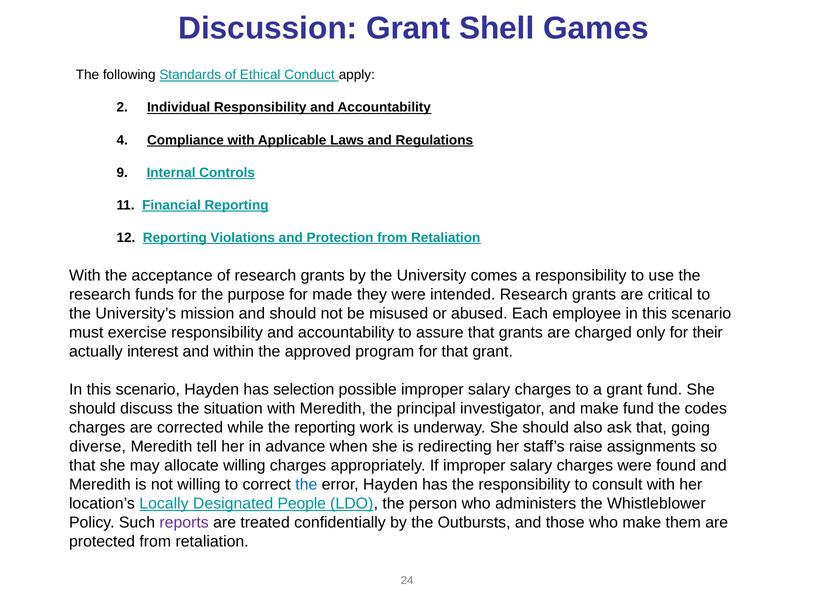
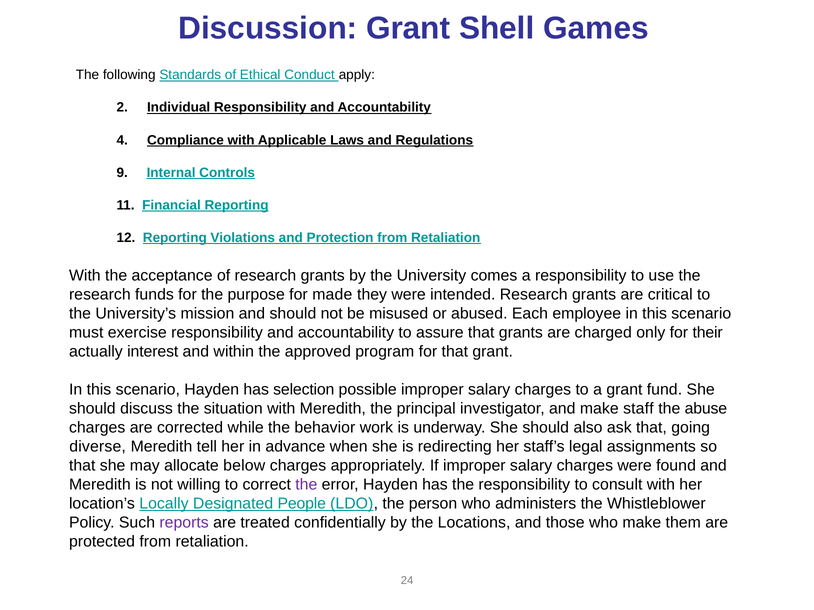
make fund: fund -> staff (638, 409)
codes: codes -> abuse (706, 409)
the reporting: reporting -> behavior (325, 428)
raise: raise -> legal (586, 447)
allocate willing: willing -> below (244, 466)
the colour: blue -> purple (306, 485)
Outbursts: Outbursts -> Locations (474, 523)
